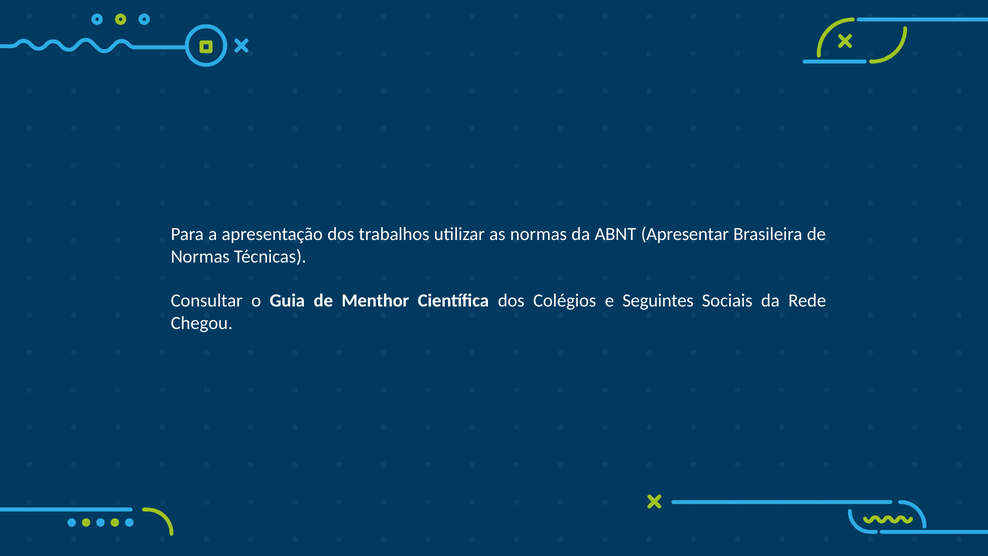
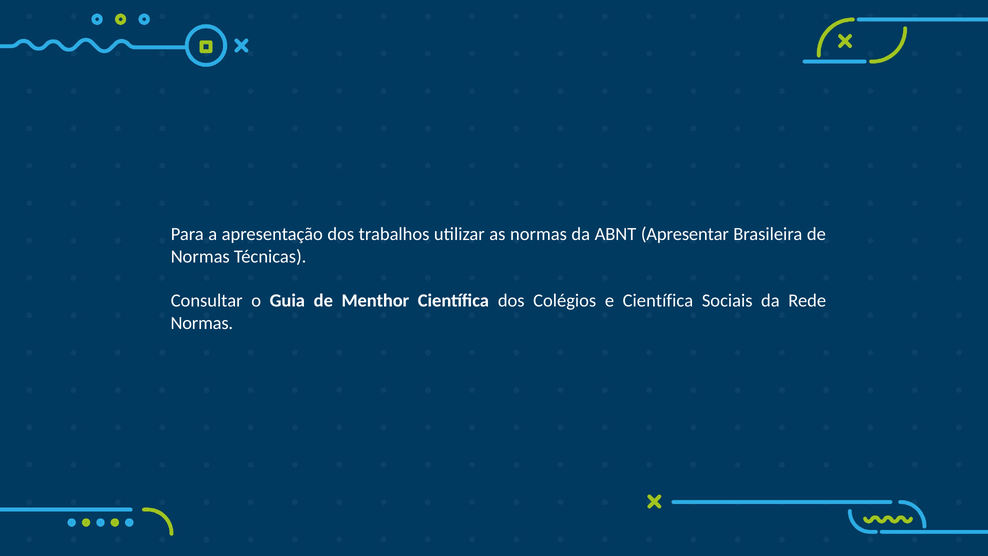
e Seguintes: Seguintes -> Científica (658, 301)
Chegou: Chegou -> Normas (202, 323)
